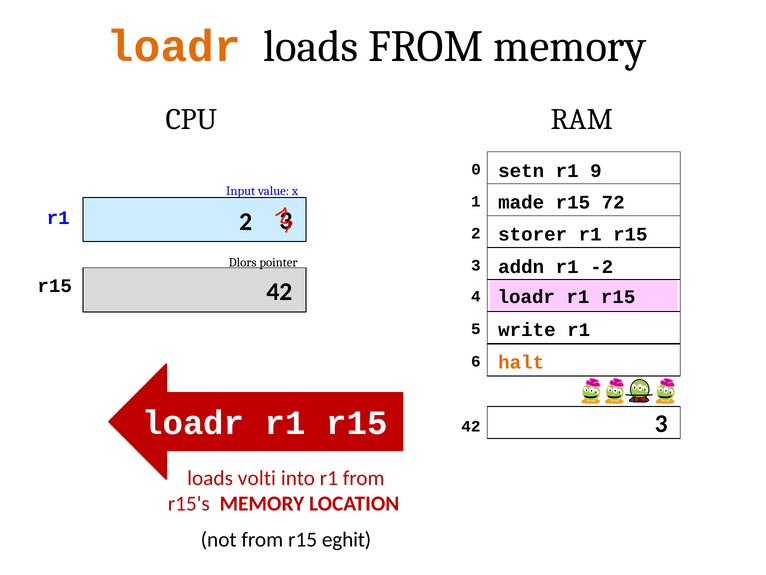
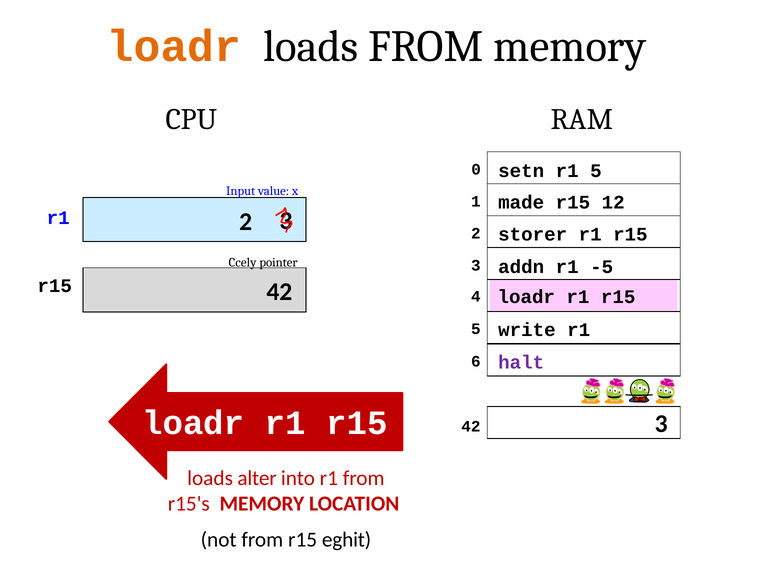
r1 9: 9 -> 5 (596, 171)
72: 72 -> 12 (613, 202)
Dlors: Dlors -> Ccely (243, 262)
-2: -2 -> -5 (602, 267)
halt colour: orange -> purple (521, 362)
volti: volti -> alter (257, 478)
